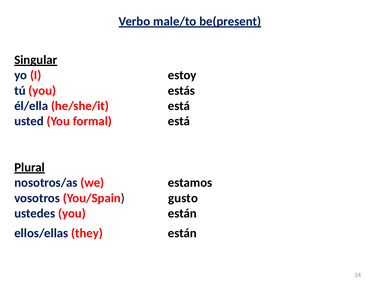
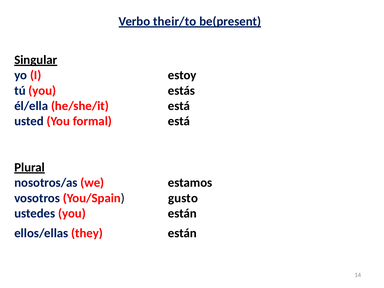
male/to: male/to -> their/to (175, 21)
